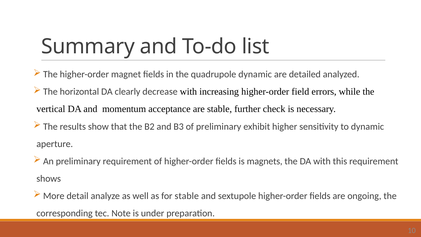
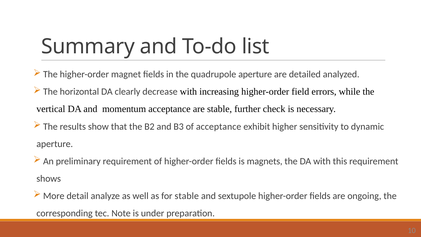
quadrupole dynamic: dynamic -> aperture (255, 74)
of preliminary: preliminary -> acceptance (219, 126)
